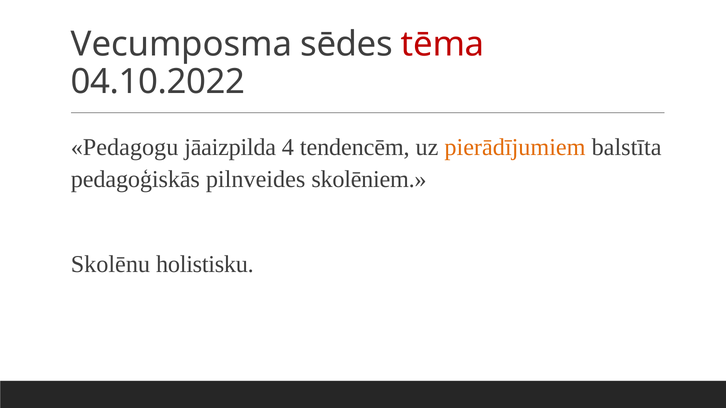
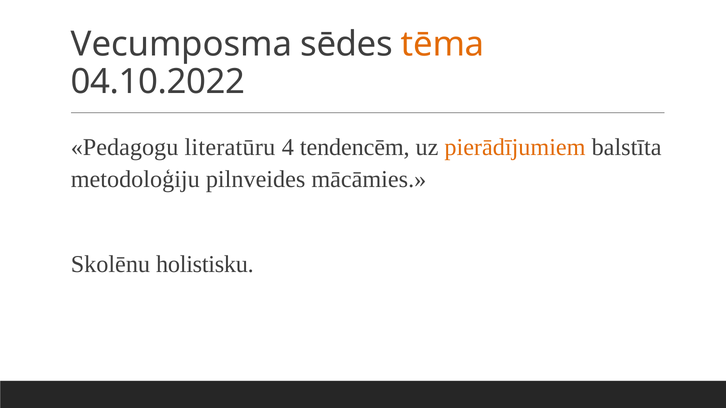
tēma colour: red -> orange (443, 44)
jāaizpilda: jāaizpilda -> literatūru (230, 147)
pedagoģiskās: pedagoģiskās -> metodoloģiju (135, 179)
skolēniem: skolēniem -> mācāmies (369, 179)
